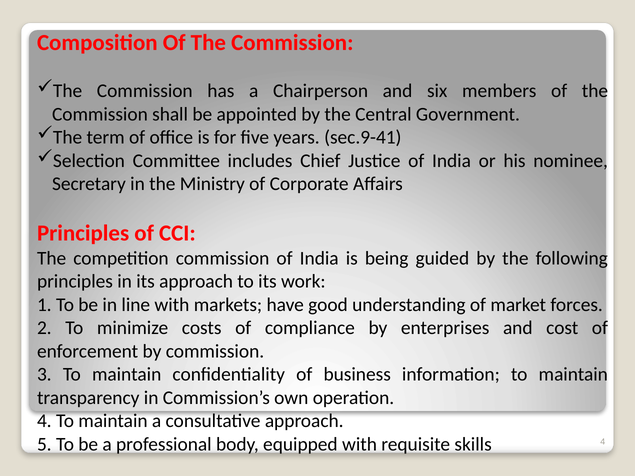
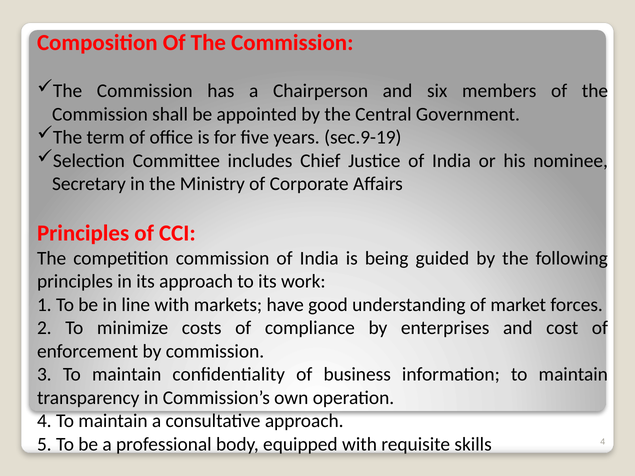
sec.9-41: sec.9-41 -> sec.9-19 (363, 138)
